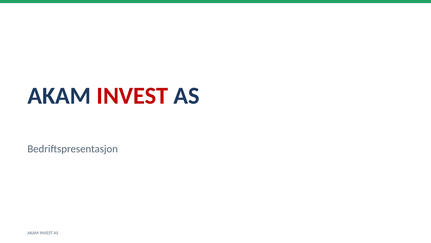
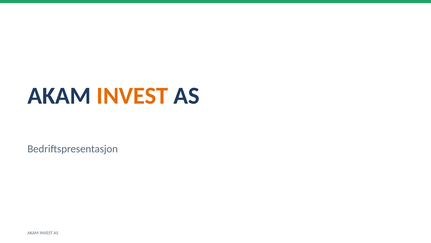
INVEST colour: red -> orange (132, 96)
